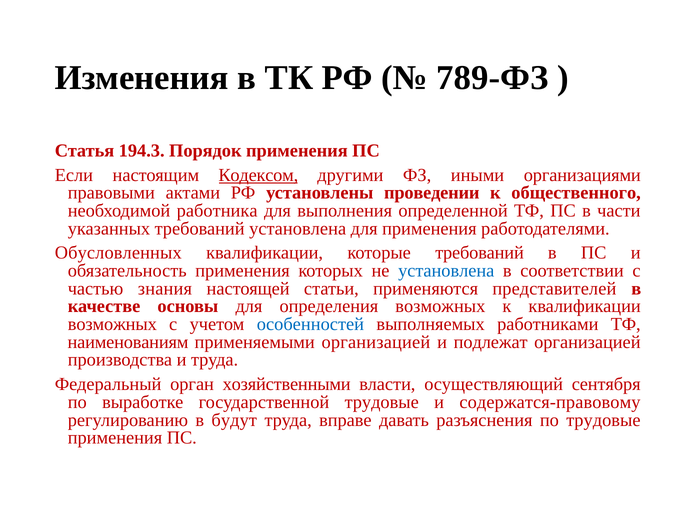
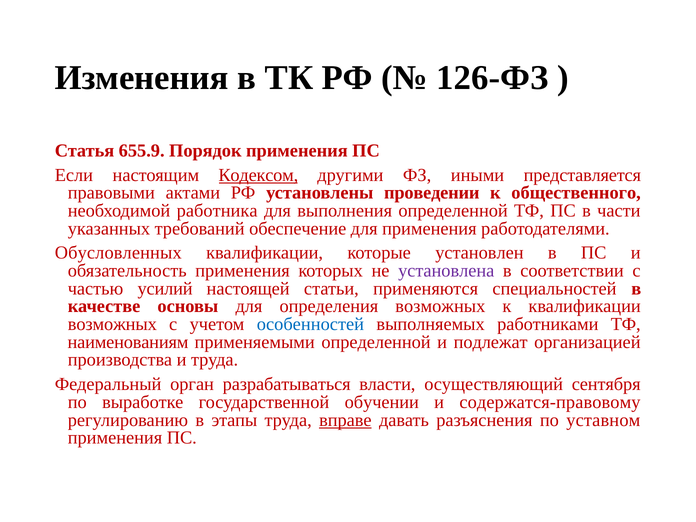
789-ФЗ: 789-ФЗ -> 126-ФЗ (492, 78)
194.3: 194.3 -> 655.9 (142, 151)
организациями: организациями -> представляется (582, 175)
требований установлена: установлена -> обеспечение (298, 229)
которые требований: требований -> установлен (479, 253)
установлена colour: blue -> purple (446, 271)
знания: знания -> усилий (165, 289)
представителей: представителей -> специальностей (554, 289)
применяемыми организацией: организацией -> определенной (376, 342)
хозяйственными: хозяйственными -> разрабатываться (287, 384)
государственной трудовые: трудовые -> обучении (382, 402)
будут: будут -> этапы (234, 420)
вправе underline: none -> present (345, 420)
по трудовые: трудовые -> уставном (603, 420)
